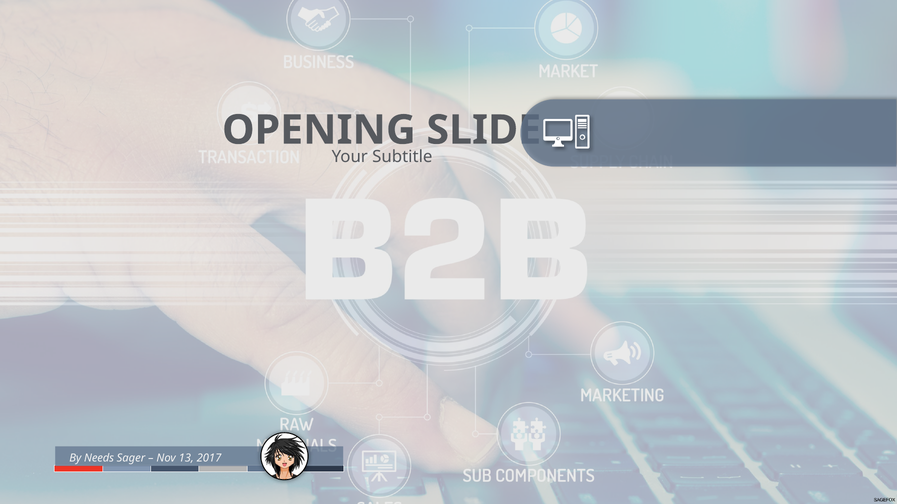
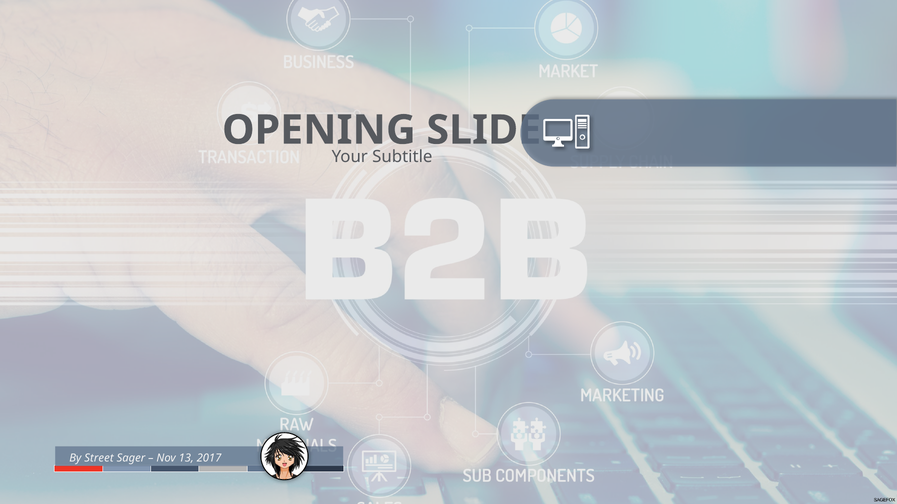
Needs: Needs -> Street (99, 459)
